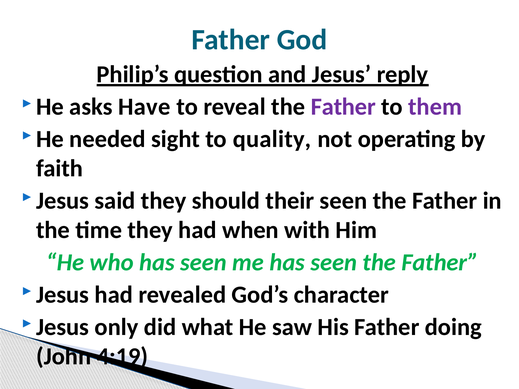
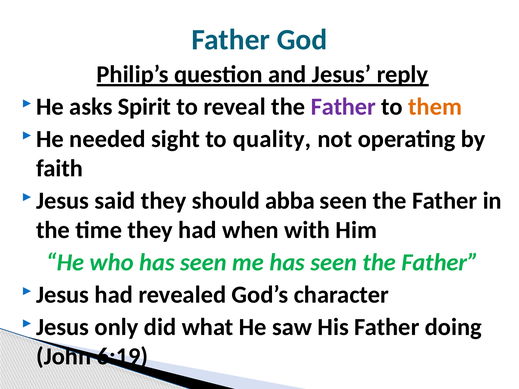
Have: Have -> Spirit (144, 107)
them colour: purple -> orange (435, 107)
their: their -> abba (290, 201)
4:19: 4:19 -> 6:19 (122, 357)
